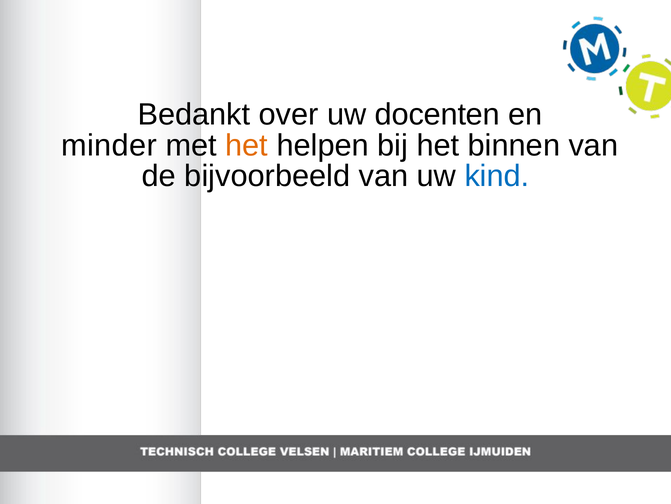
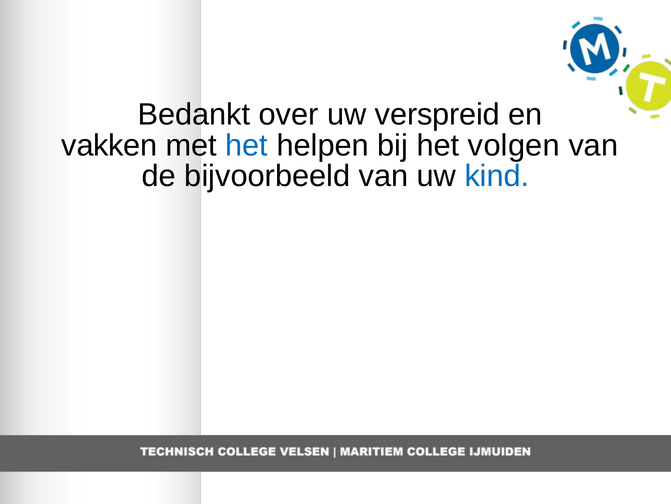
docenten: docenten -> verspreid (437, 114)
minder: minder -> vakken (109, 145)
het colour: orange -> blue (247, 145)
binnen: binnen -> volgen (514, 145)
